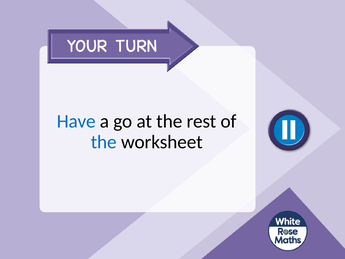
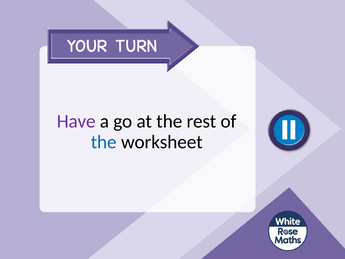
Have colour: blue -> purple (76, 121)
